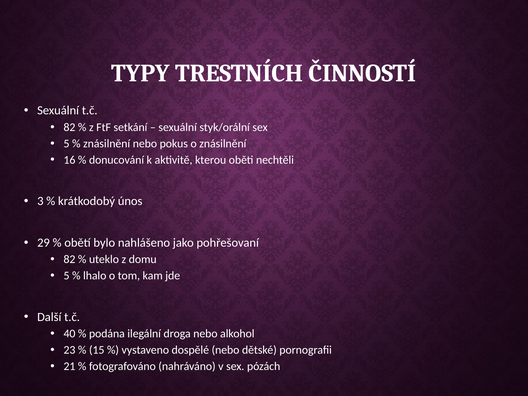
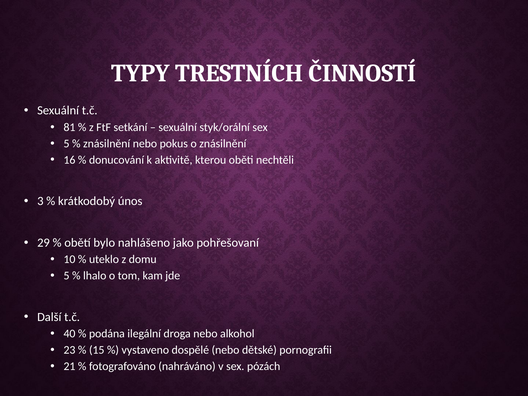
82: 82 -> 81 (69, 127)
82: 82 -> 10 (69, 259)
